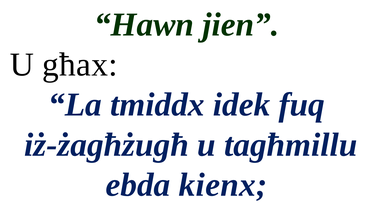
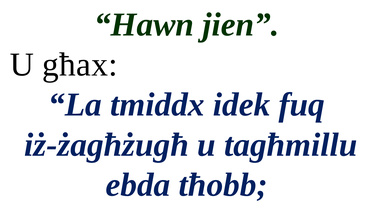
kienx: kienx -> tħobb (223, 185)
